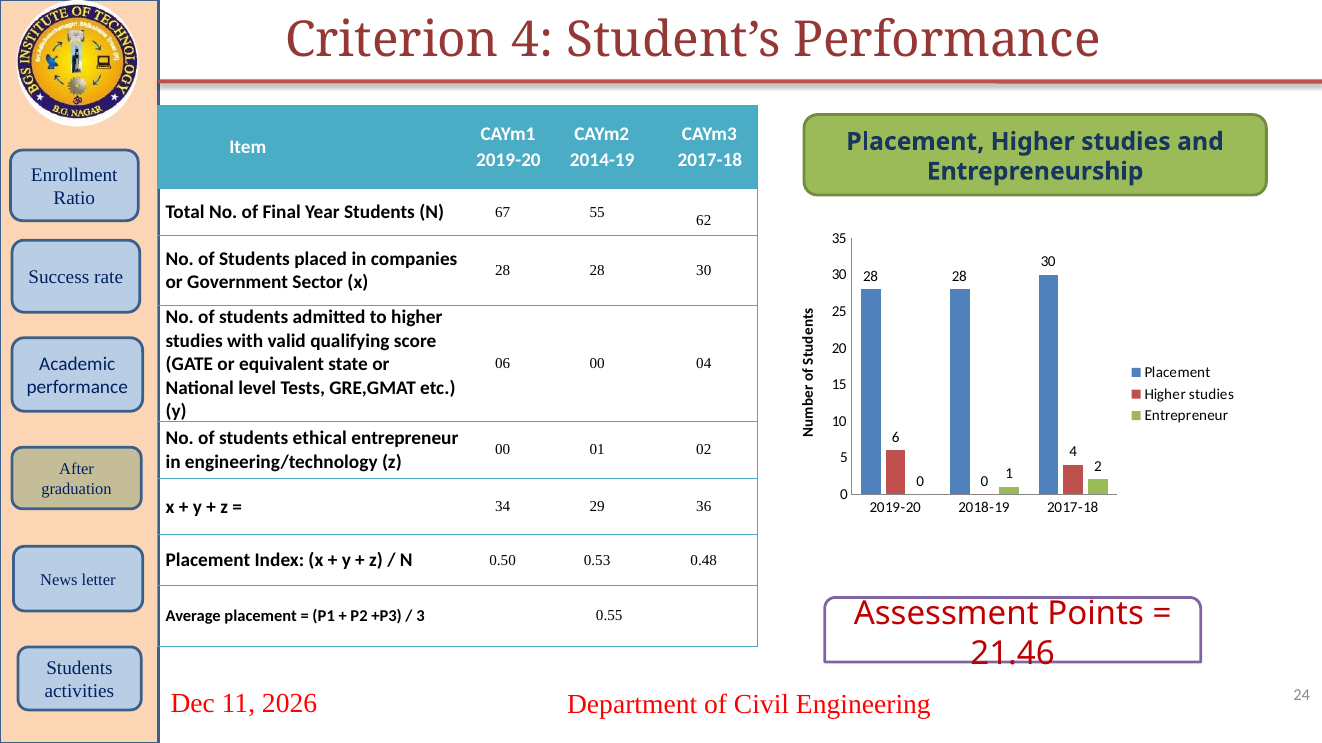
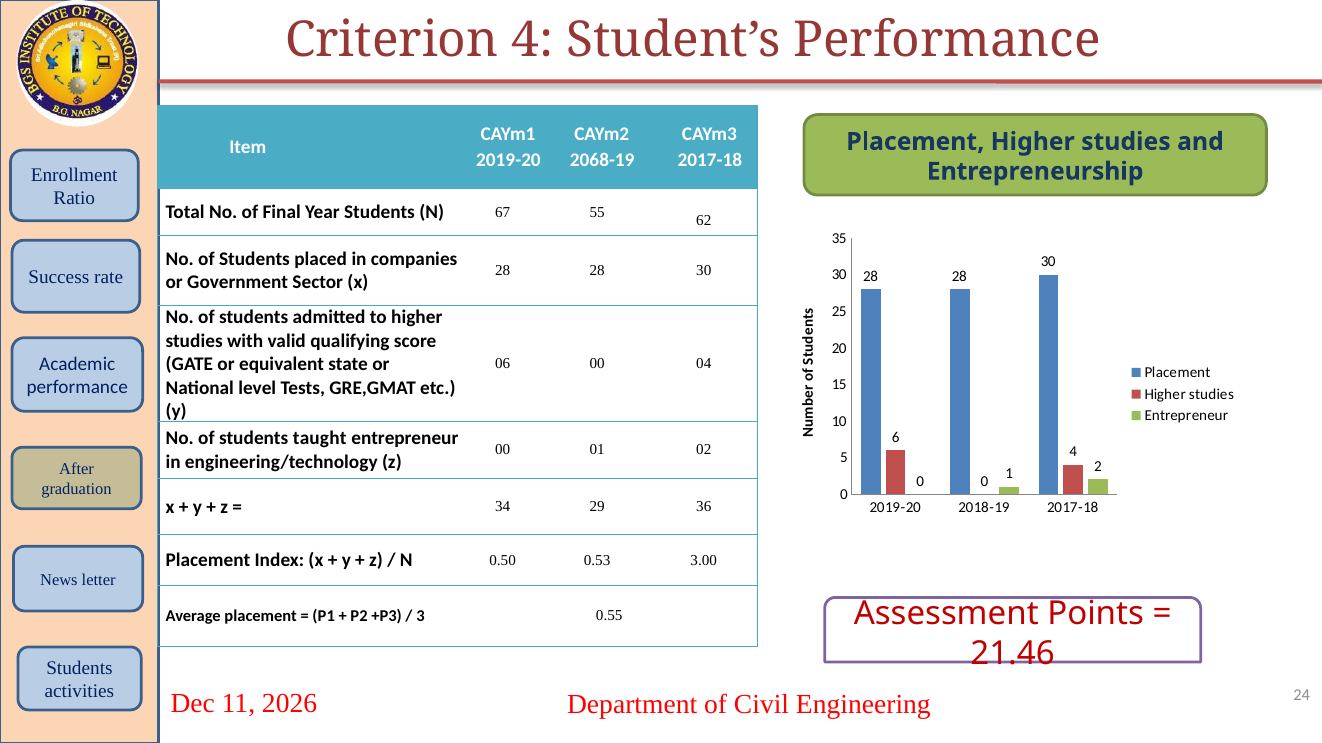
2014-19: 2014-19 -> 2068-19 (602, 160)
ethical: ethical -> taught (320, 439)
0.48: 0.48 -> 3.00 (704, 561)
